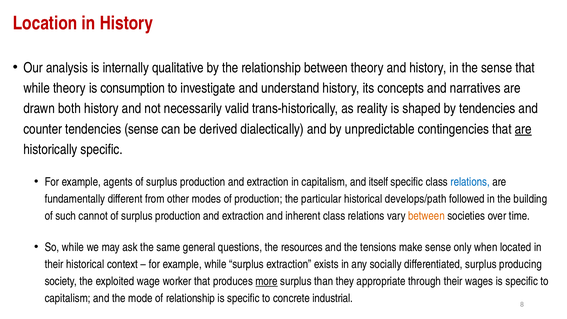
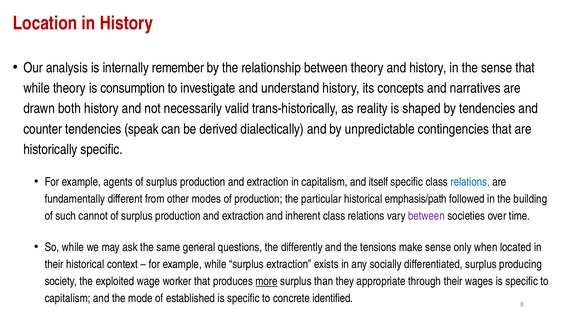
qualitative: qualitative -> remember (178, 68)
tendencies sense: sense -> speak (141, 129)
are underline: present -> none (523, 129)
develops/path: develops/path -> emphasis/path (416, 199)
between colour: orange -> purple (427, 216)
resources: resources -> differently (302, 247)
of relationship: relationship -> established (190, 298)
industrial: industrial -> identified (333, 298)
